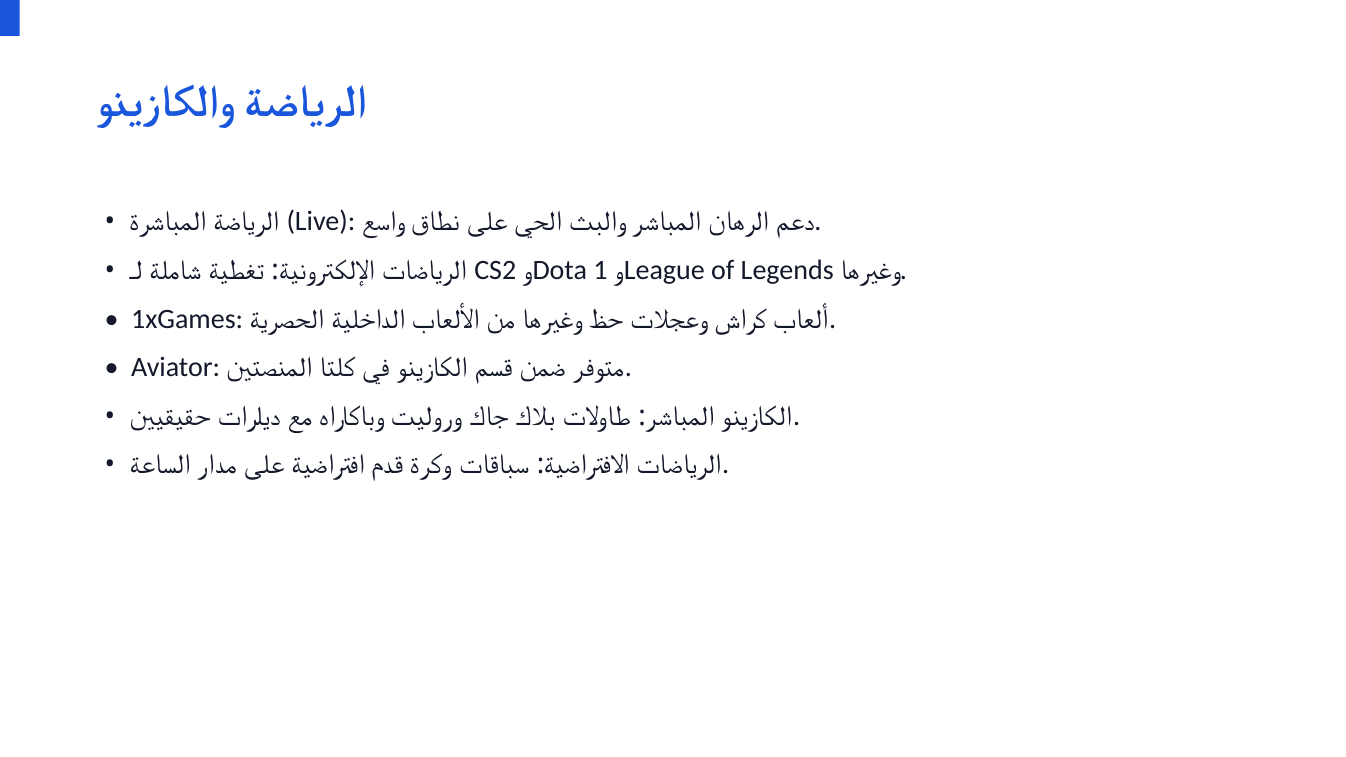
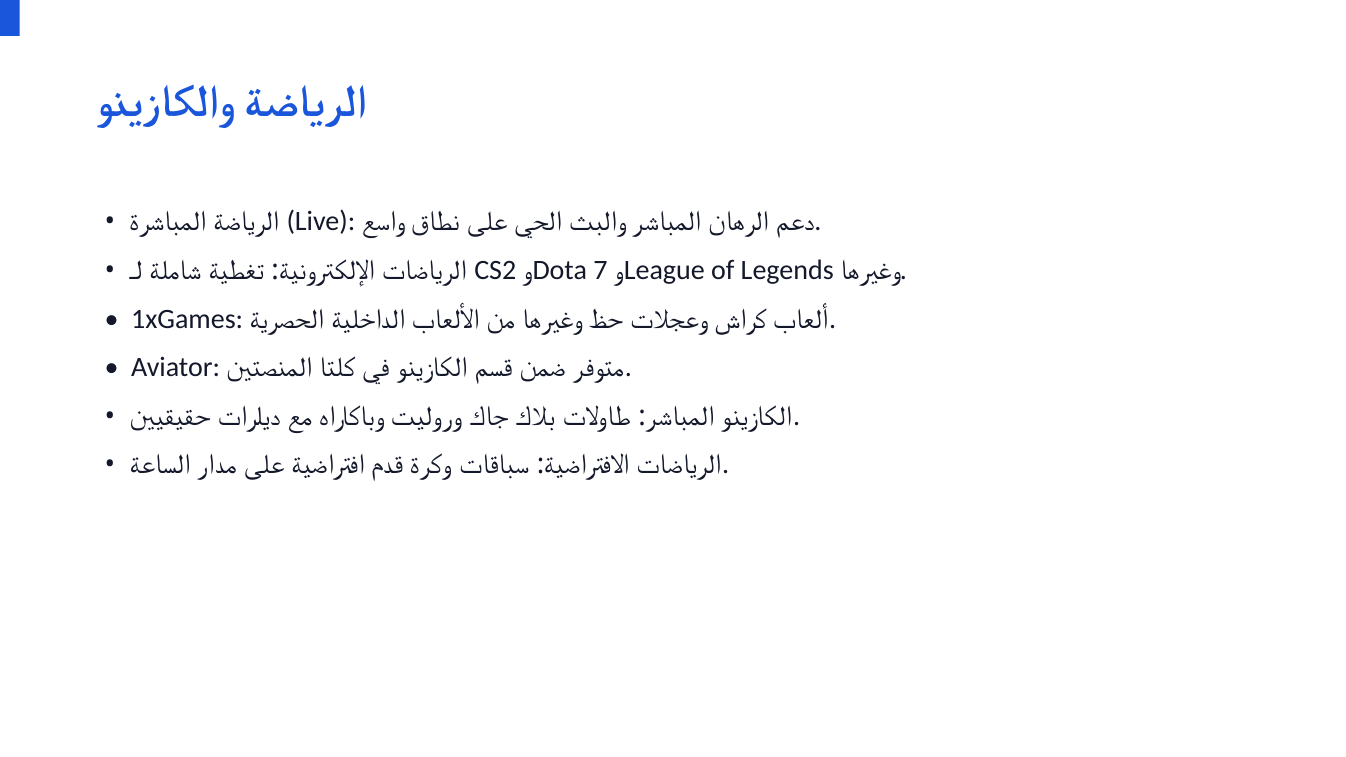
1: 1 -> 7 (600, 270)
